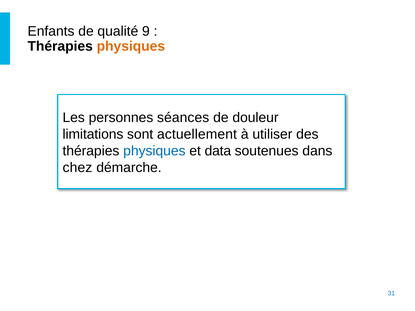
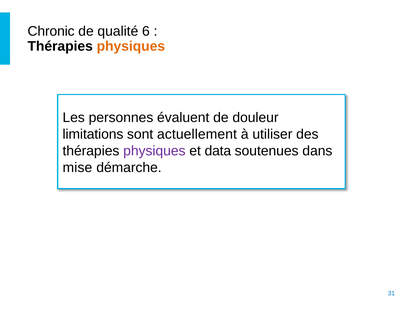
Enfants: Enfants -> Chronic (51, 31)
9: 9 -> 6 (146, 31)
séances: séances -> évaluent (183, 118)
physiques colour: blue -> purple (154, 151)
chez: chez -> mise (77, 168)
